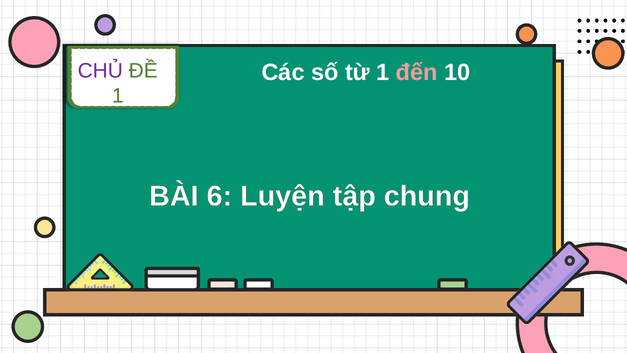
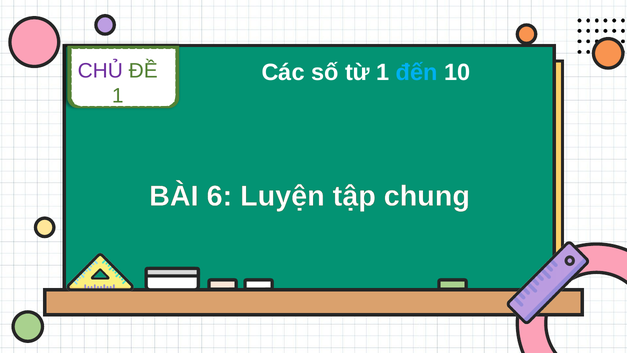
đến colour: pink -> light blue (417, 73)
